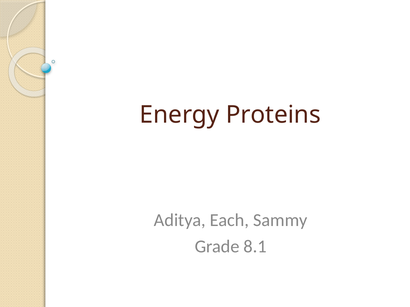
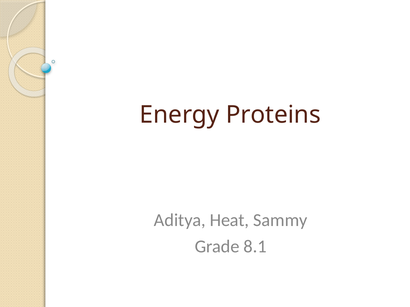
Each: Each -> Heat (229, 220)
